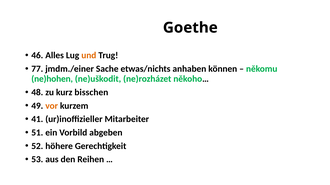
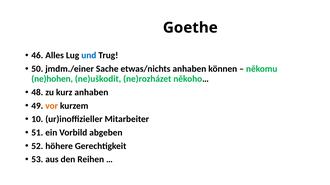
und colour: orange -> blue (89, 56)
77: 77 -> 50 (37, 69)
kurz bisschen: bisschen -> anhaben (91, 93)
41: 41 -> 10 (37, 120)
